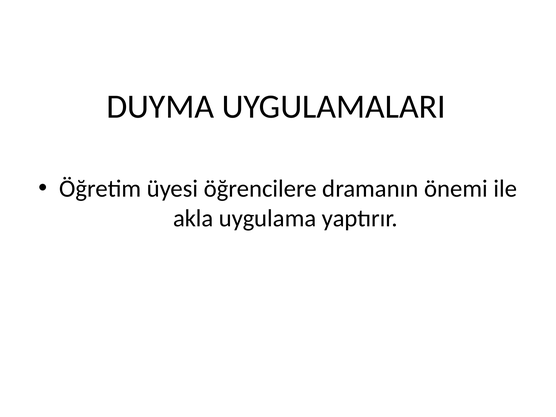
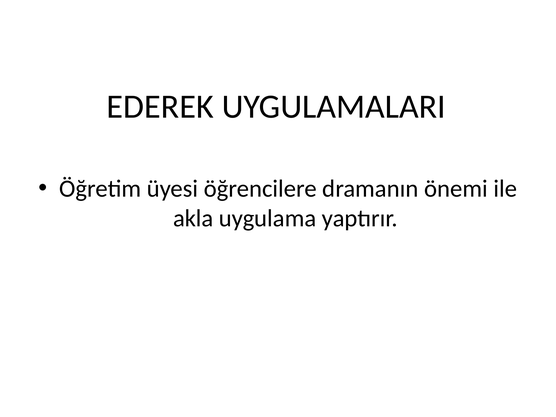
DUYMA: DUYMA -> EDEREK (160, 107)
